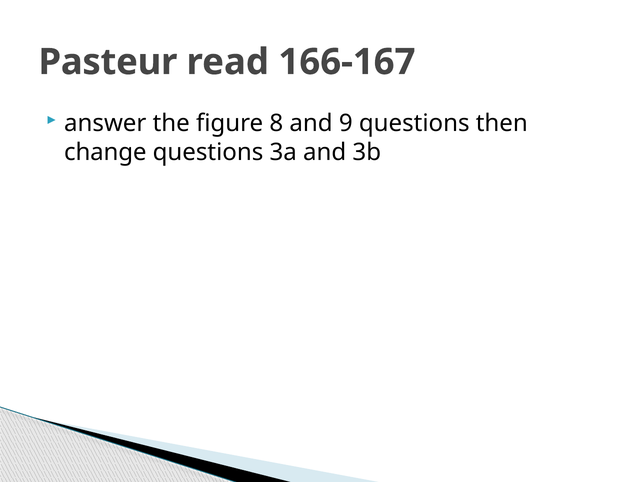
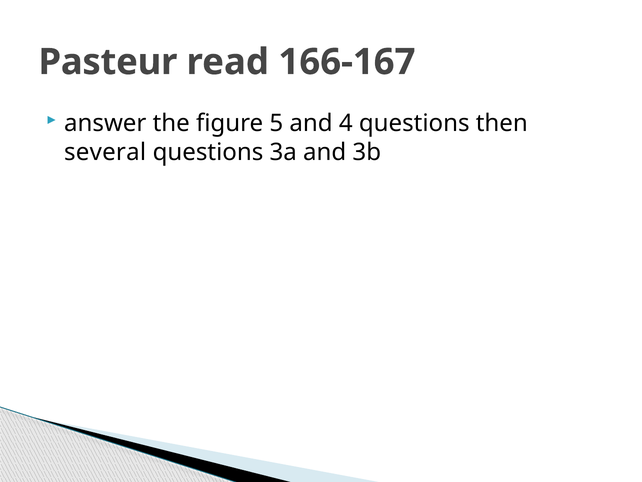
8: 8 -> 5 (276, 123)
9: 9 -> 4 (346, 123)
change: change -> several (105, 152)
